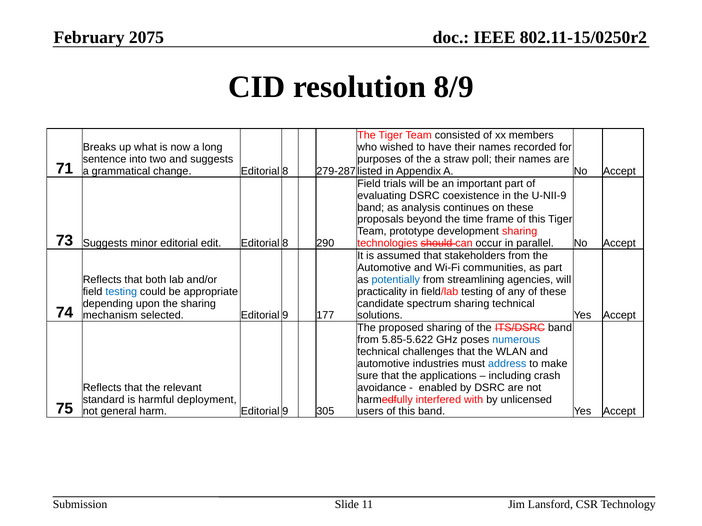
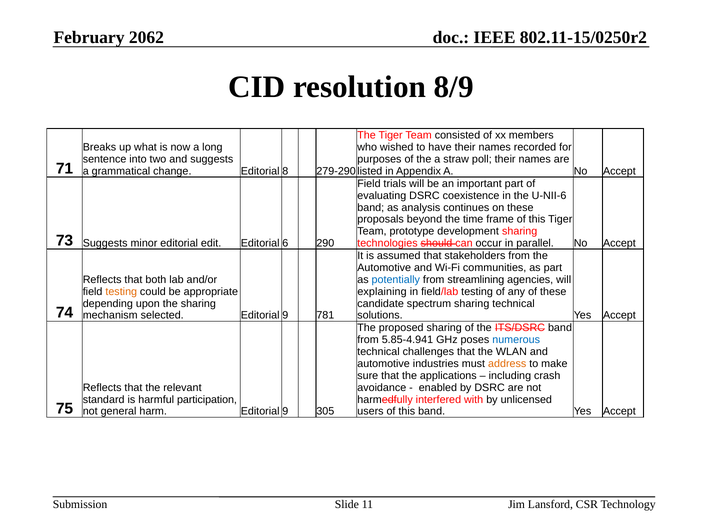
2075: 2075 -> 2062 (146, 37)
279-287: 279-287 -> 279-290 (336, 171)
U-NII-9: U-NII-9 -> U-NII-6 (549, 196)
edit Editorial 8: 8 -> 6 (285, 243)
testing colour: blue -> orange (121, 292)
practicality: practicality -> explaining (382, 292)
177: 177 -> 781 (325, 316)
5.85-5.622: 5.85-5.622 -> 5.85-4.941 (407, 340)
address colour: blue -> orange (507, 364)
deployment: deployment -> participation (207, 400)
